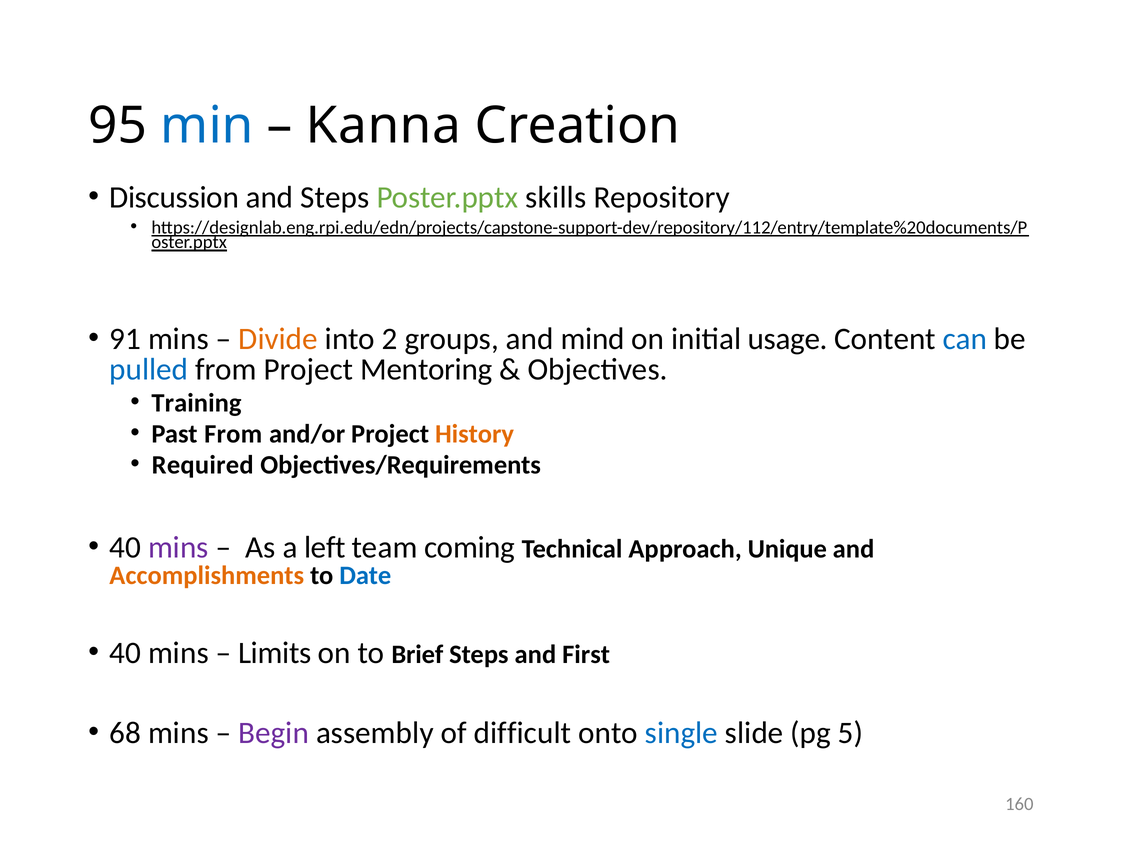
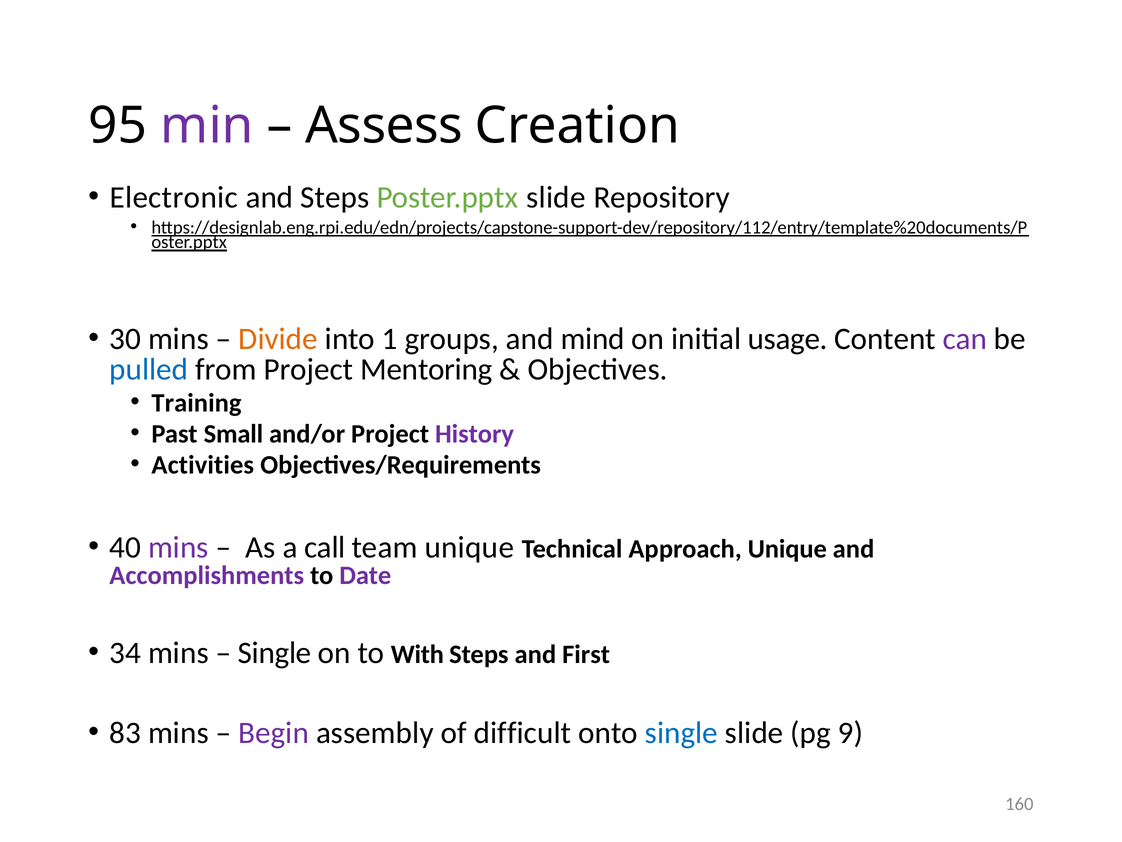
min colour: blue -> purple (207, 126)
Kanna: Kanna -> Assess (384, 126)
Discussion: Discussion -> Electronic (174, 197)
Poster.pptx skills: skills -> slide (556, 197)
91: 91 -> 30 (125, 339)
2: 2 -> 1 (390, 339)
can colour: blue -> purple (965, 339)
Past From: From -> Small (233, 434)
History colour: orange -> purple (474, 434)
Required: Required -> Activities (203, 464)
left: left -> call (325, 547)
team coming: coming -> unique (469, 547)
Accomplishments colour: orange -> purple (207, 575)
Date colour: blue -> purple (365, 575)
40: 40 -> 34 (125, 653)
Limits: Limits -> Single (275, 653)
Brief: Brief -> With (417, 654)
68: 68 -> 83 (125, 733)
5: 5 -> 9 (851, 733)
